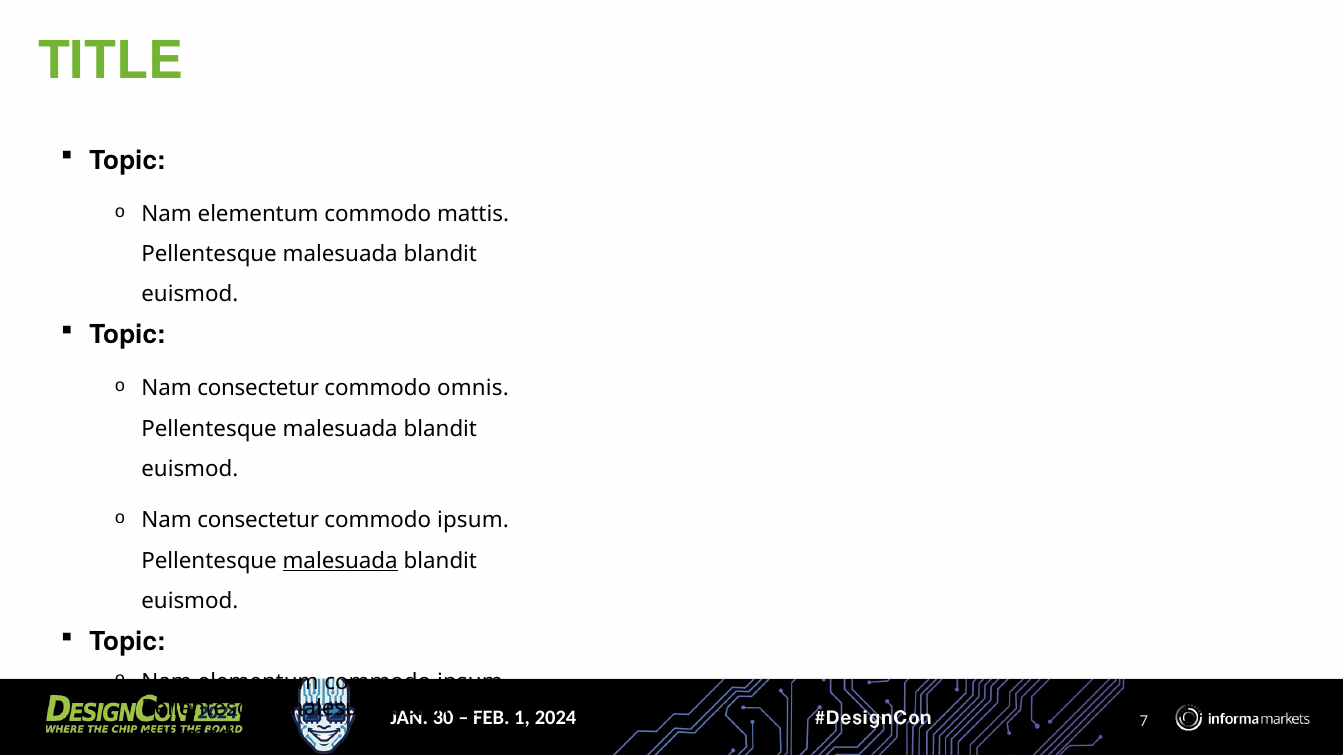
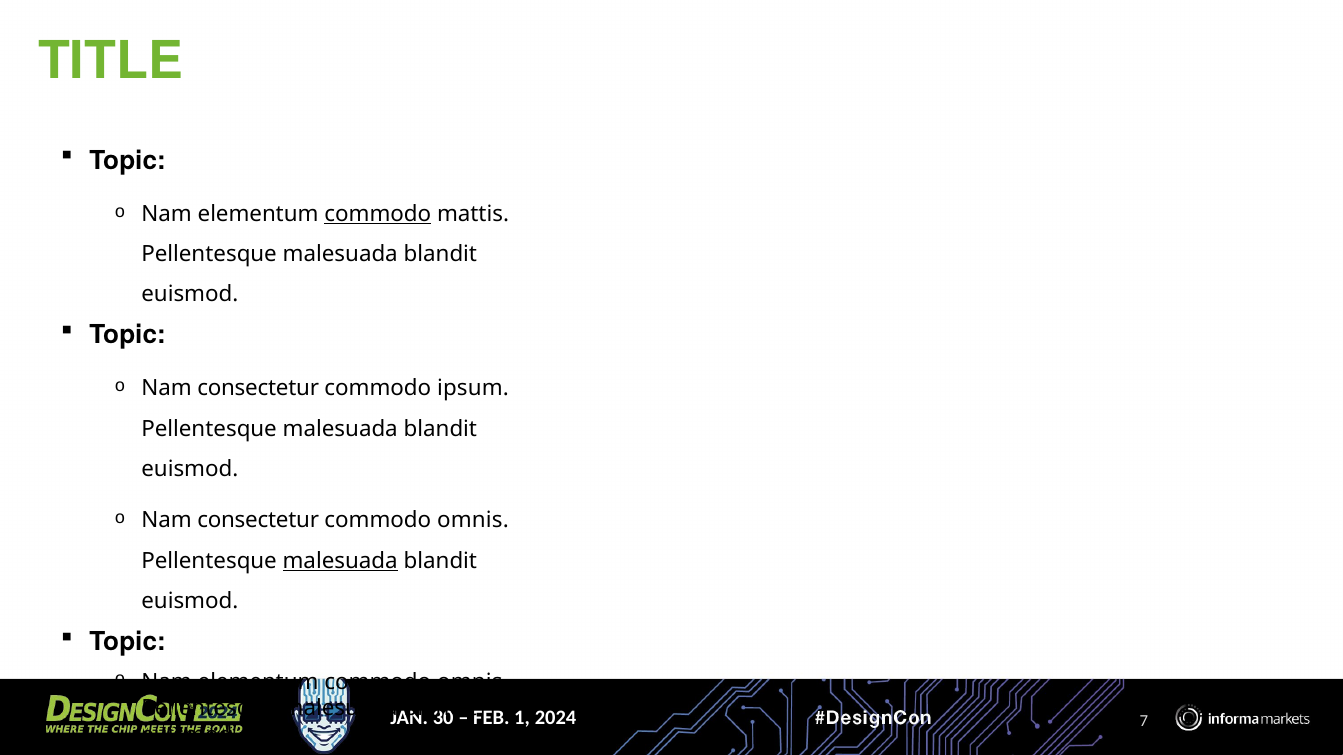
commodo underline: none -> present (378, 214)
omnis: omnis -> ipsum (473, 389)
ipsum: ipsum -> omnis (473, 521)
elementum commodo ipsum: ipsum -> omnis (473, 682)
